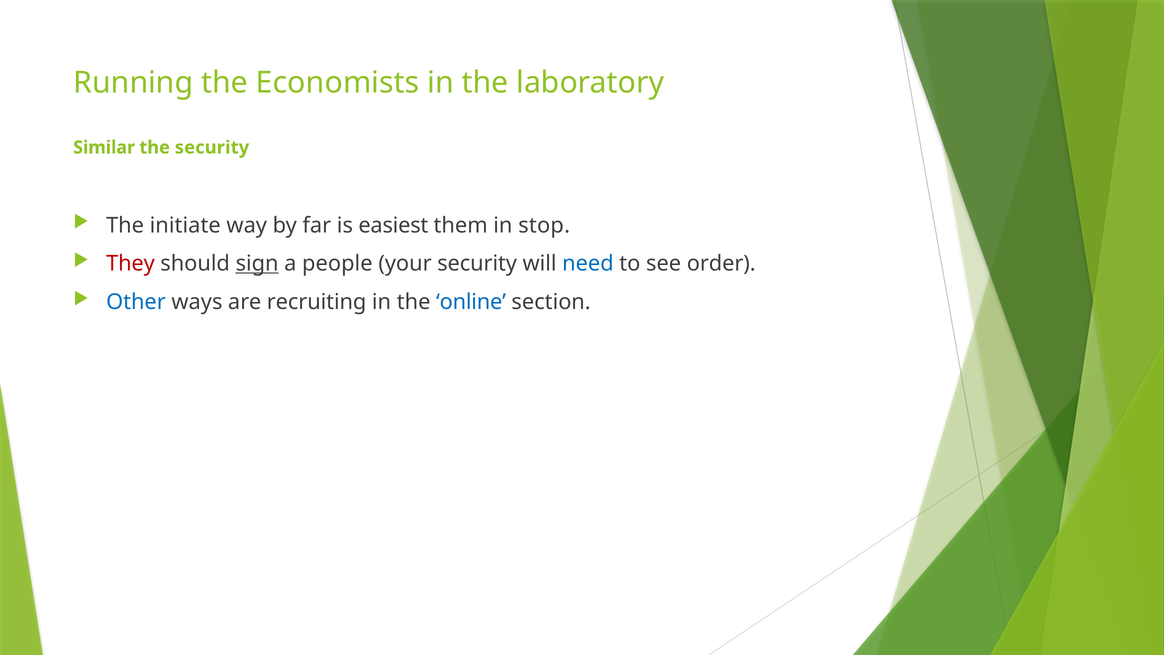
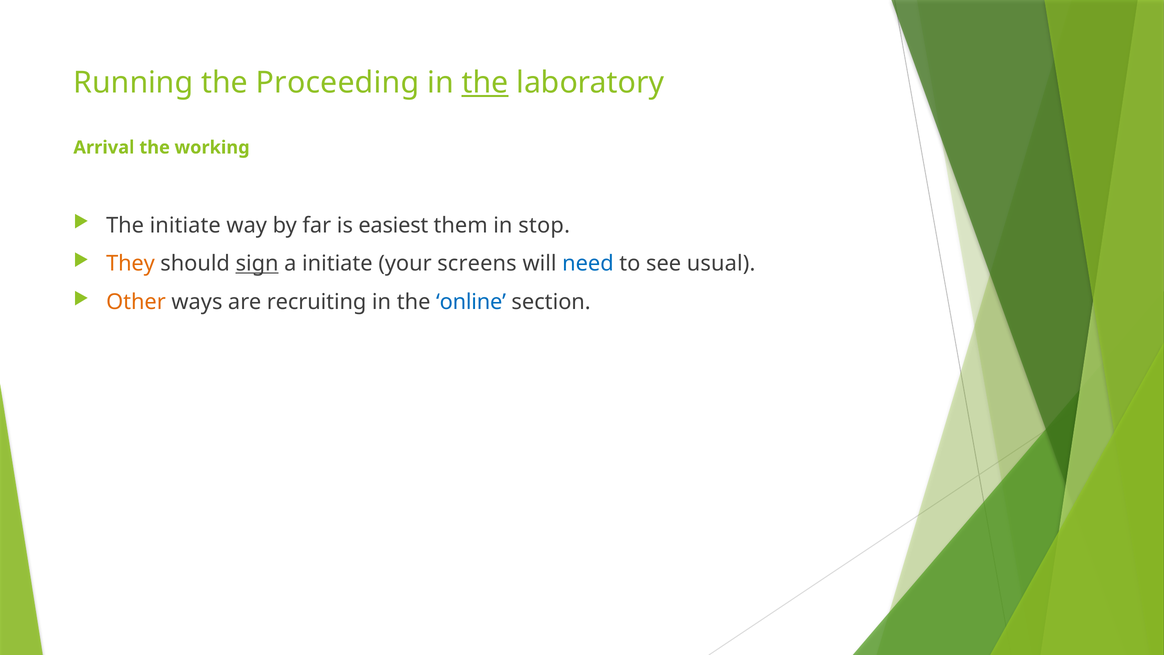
Economists: Economists -> Proceeding (338, 83)
the underline: none -> present (485, 83)
Similar: Similar -> Arrival (104, 147)
the security: security -> working (212, 147)
They colour: red -> orange (130, 264)
a people: people -> initiate (337, 264)
your security: security -> screens (477, 264)
order: order -> usual (721, 264)
Other colour: blue -> orange (136, 302)
